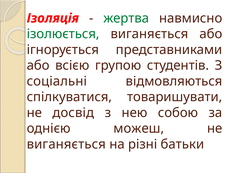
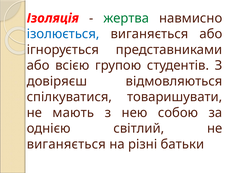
ізолюється colour: green -> blue (63, 34)
соціальні: соціальні -> довіряєш (57, 81)
досвід: досвід -> мають (73, 112)
можеш: можеш -> світлий (139, 128)
